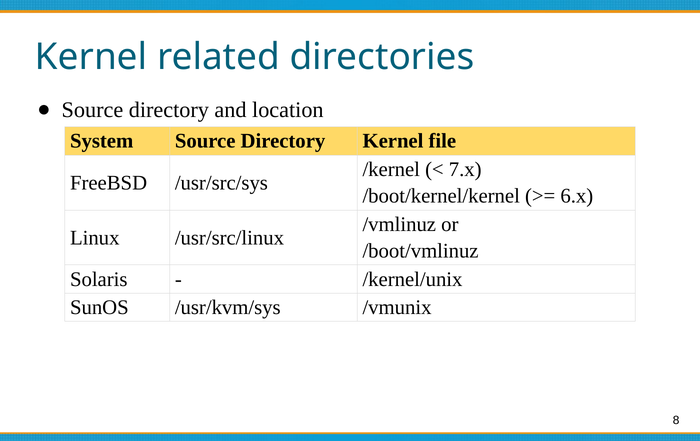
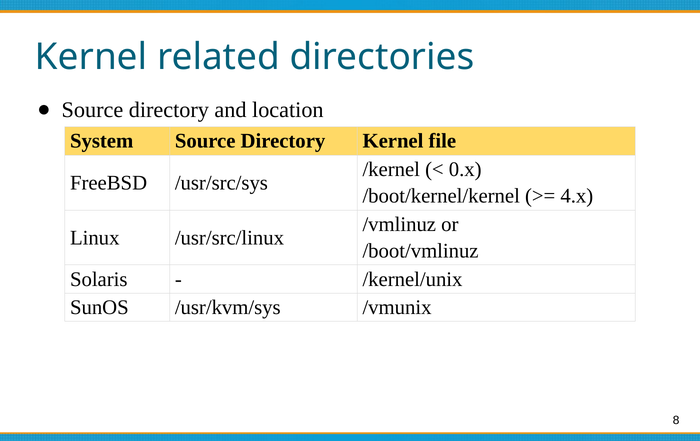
7.x: 7.x -> 0.x (465, 169)
6.x: 6.x -> 4.x (577, 196)
